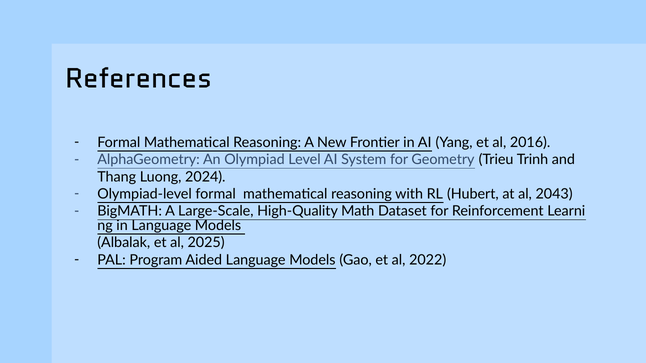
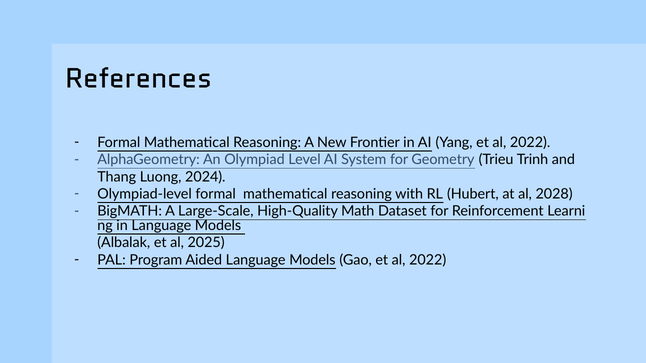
Yang et al 2016: 2016 -> 2022 (530, 143)
2043: 2043 -> 2028 (554, 194)
